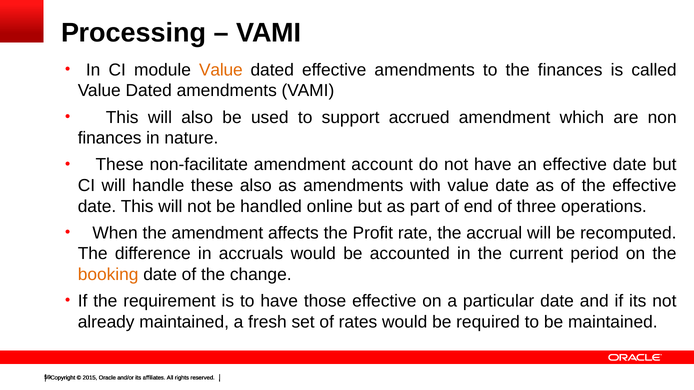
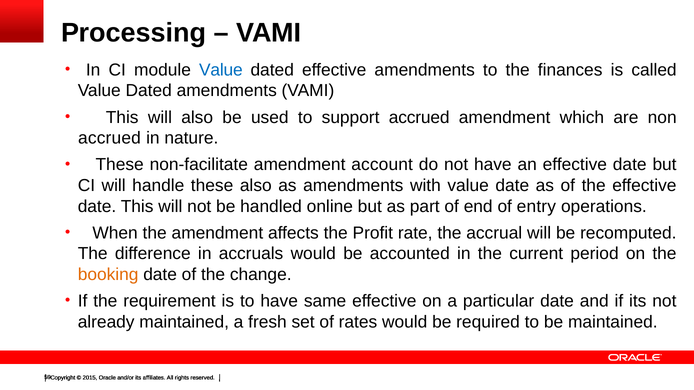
Value colour: orange -> blue (221, 70)
finances: finances -> accrued (109, 138)
three: three -> entry (536, 206)
those: those -> same (325, 301)
